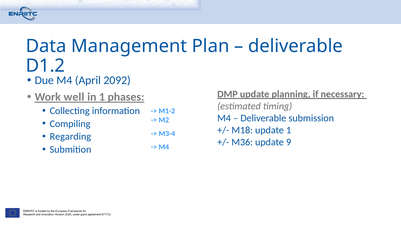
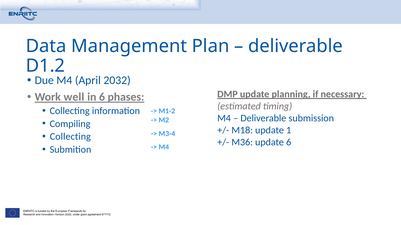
2092: 2092 -> 2032 (117, 81)
in 1: 1 -> 6 (102, 97)
Regarding: Regarding -> Collecting (70, 137)
update 9: 9 -> 6 (289, 142)
